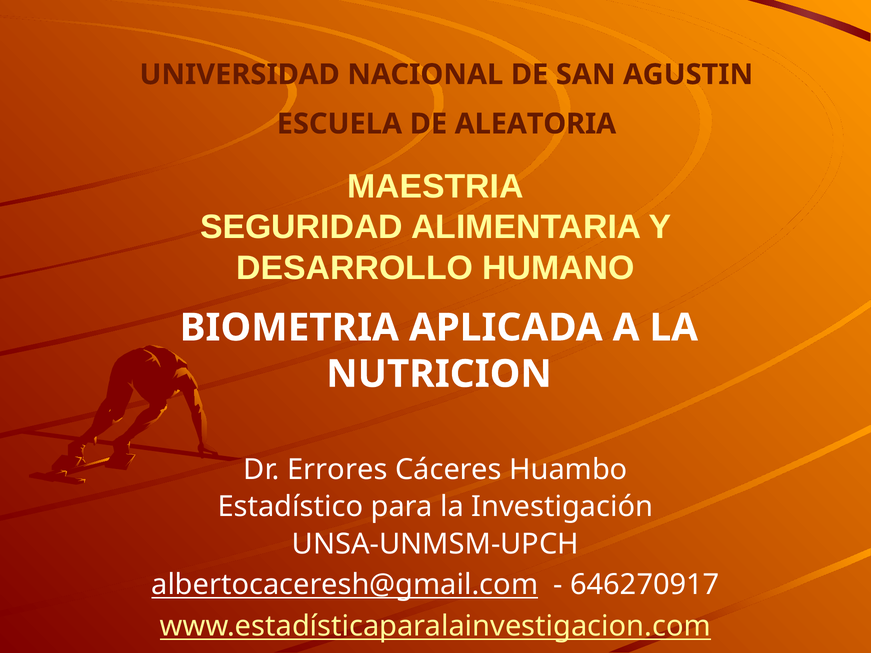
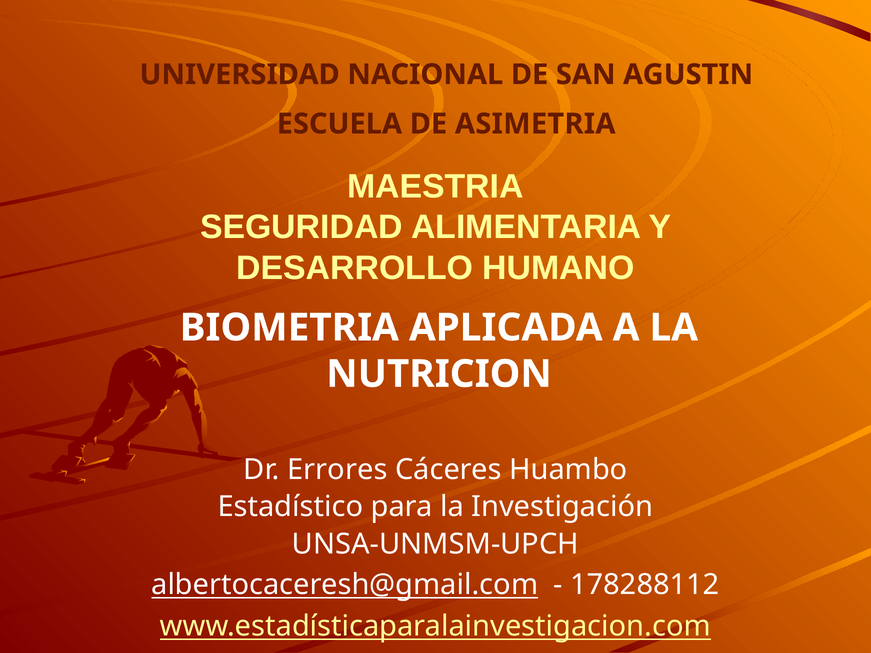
ALEATORIA: ALEATORIA -> ASIMETRIA (535, 124)
646270917: 646270917 -> 178288112 (645, 585)
